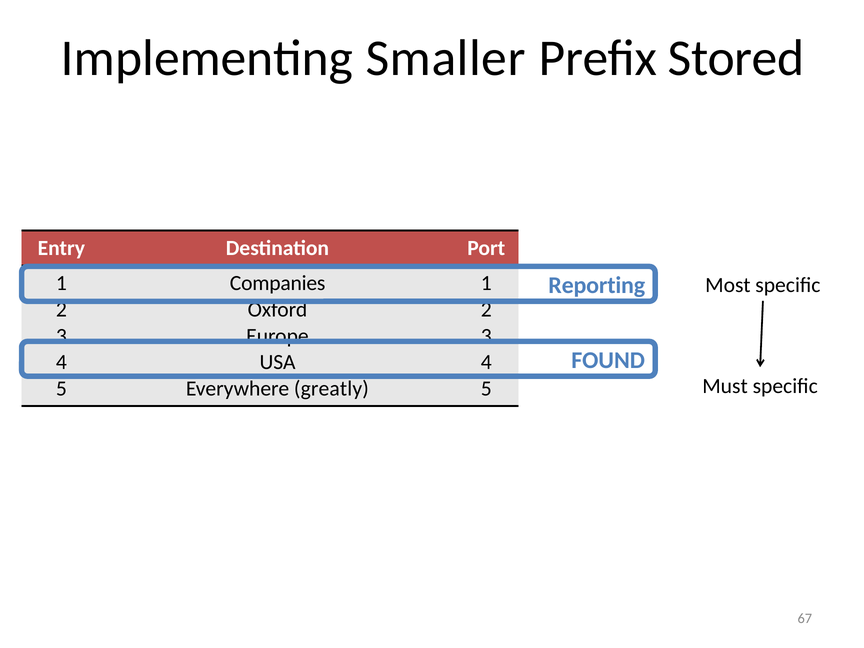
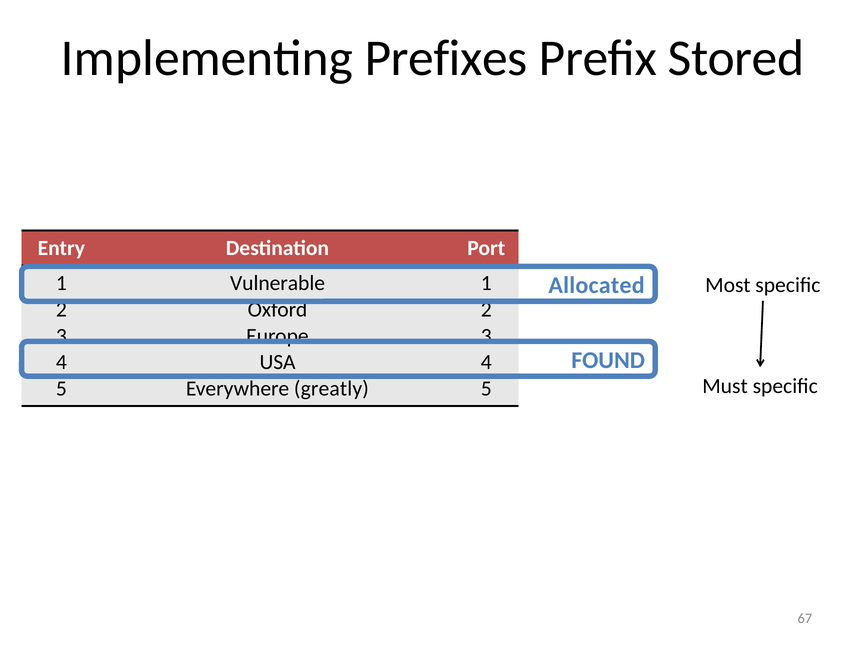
Smaller: Smaller -> Prefixes (446, 58)
Companies: Companies -> Vulnerable (278, 283)
Reporting: Reporting -> Allocated (597, 286)
